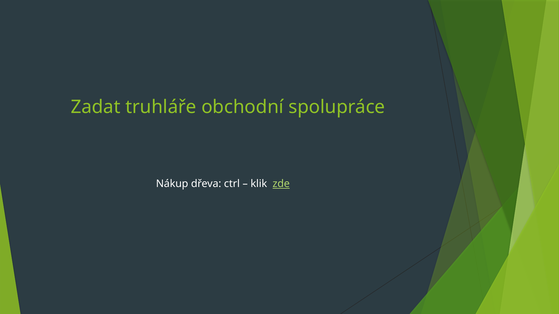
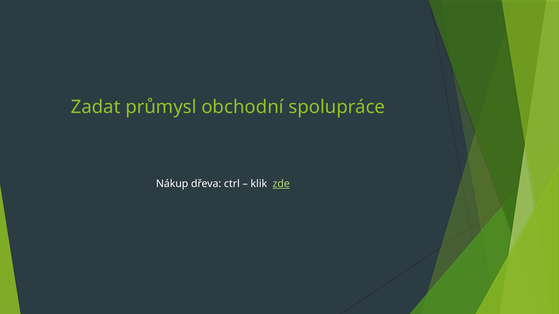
truhláře: truhláře -> průmysl (161, 107)
